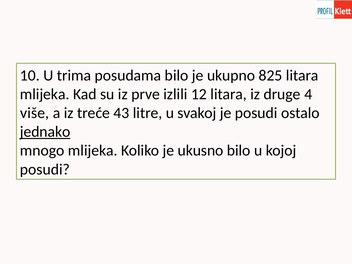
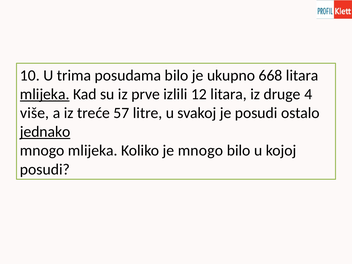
825: 825 -> 668 (271, 75)
mlijeka underline: none -> present (45, 94)
43: 43 -> 57 (121, 113)
je ukusno: ukusno -> mnogo (200, 151)
